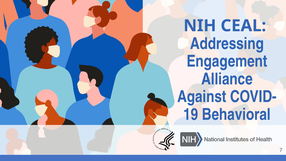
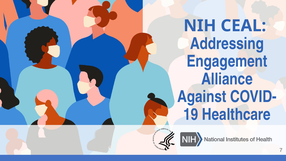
Behavioral: Behavioral -> Healthcare (236, 114)
